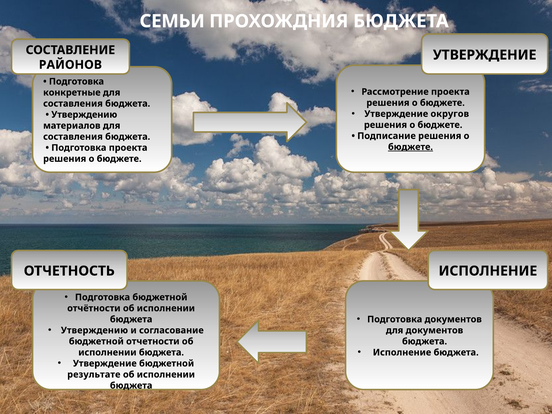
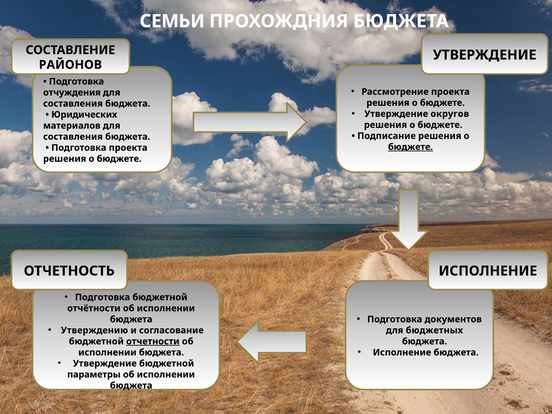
конкретные: конкретные -> отчуждения (72, 93)
Утверждению: Утверждению -> Юридических (84, 115)
для документов: документов -> бюджетных (434, 330)
отчетности underline: none -> present (153, 341)
результате: результате -> параметры (94, 374)
